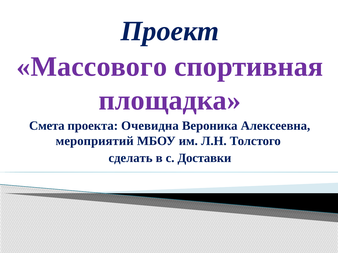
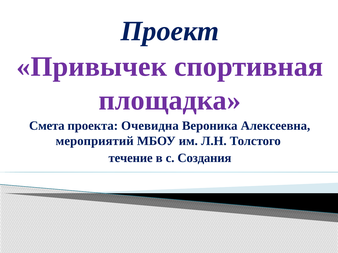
Массового: Массового -> Привычек (92, 67)
сделать: сделать -> течение (131, 158)
Доставки: Доставки -> Создания (204, 158)
